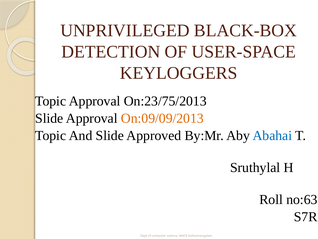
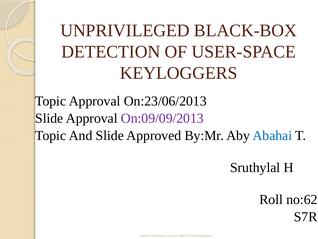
On:23/75/2013: On:23/75/2013 -> On:23/06/2013 (165, 101)
On:09/09/2013 colour: orange -> purple (162, 118)
no:63: no:63 -> no:62 (302, 199)
